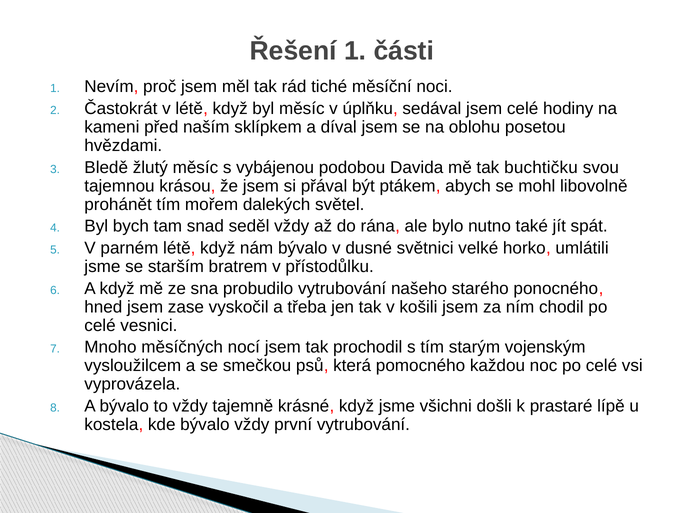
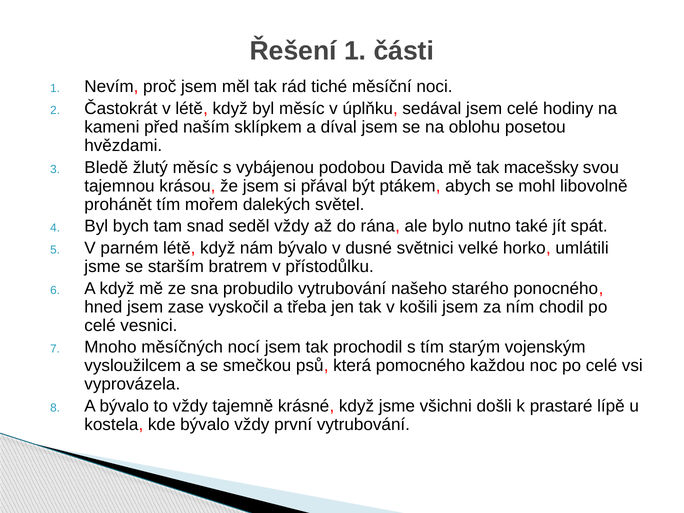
buchtičku: buchtičku -> macešsky (541, 168)
